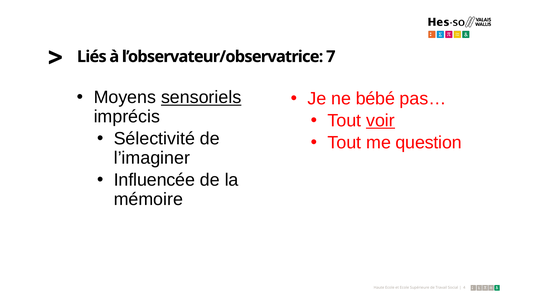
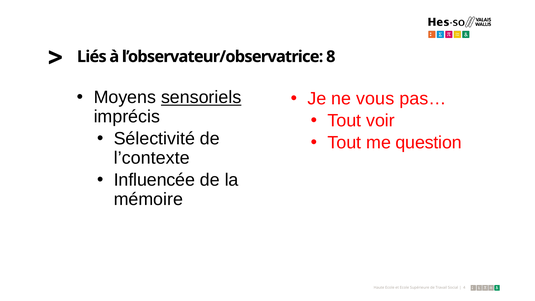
7: 7 -> 8 (331, 57)
bébé: bébé -> vous (375, 99)
voir underline: present -> none (381, 121)
l’imaginer: l’imaginer -> l’contexte (152, 158)
